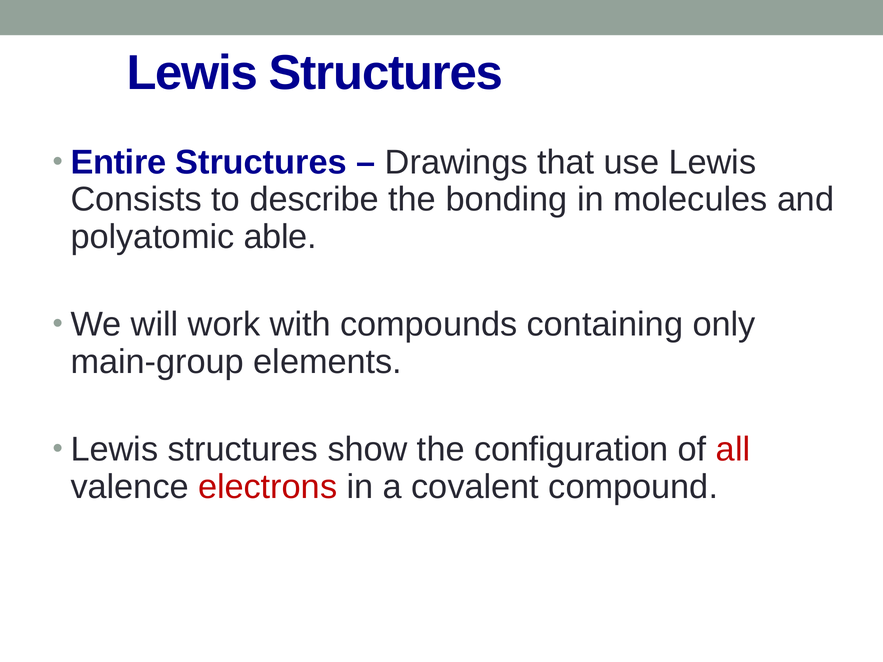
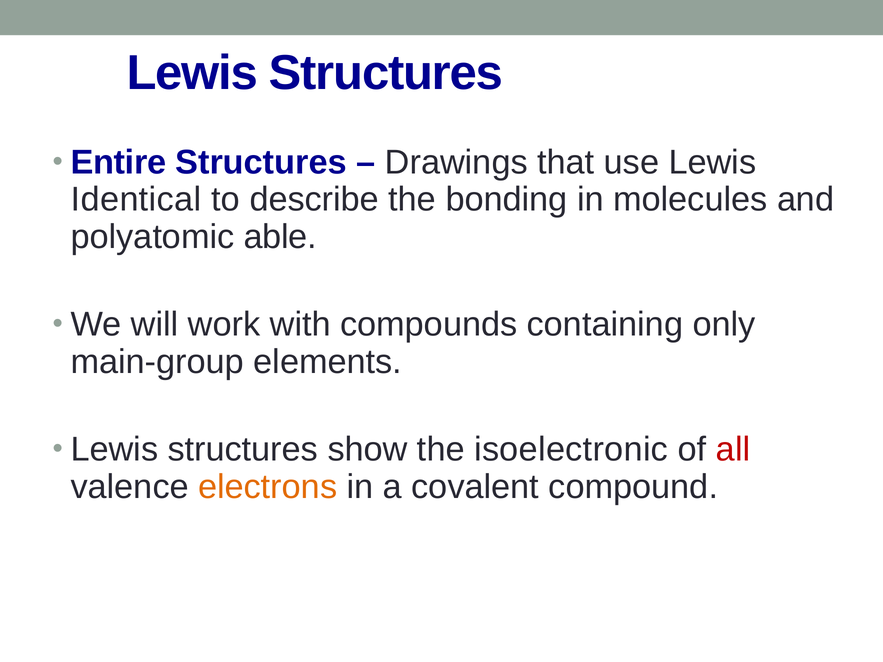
Consists: Consists -> Identical (136, 200)
configuration: configuration -> isoelectronic (571, 450)
electrons colour: red -> orange (268, 487)
